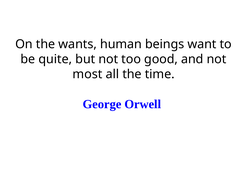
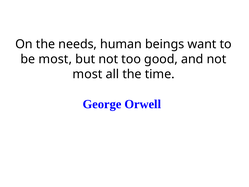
wants: wants -> needs (78, 44)
be quite: quite -> most (55, 59)
